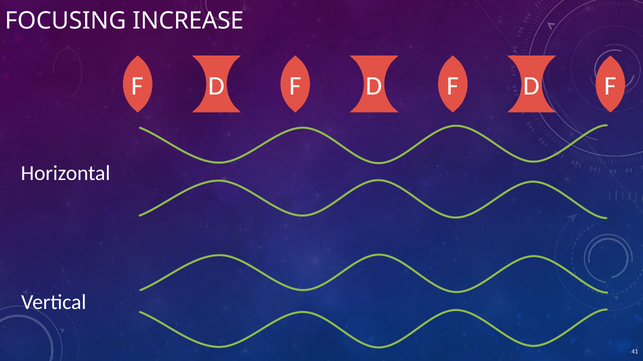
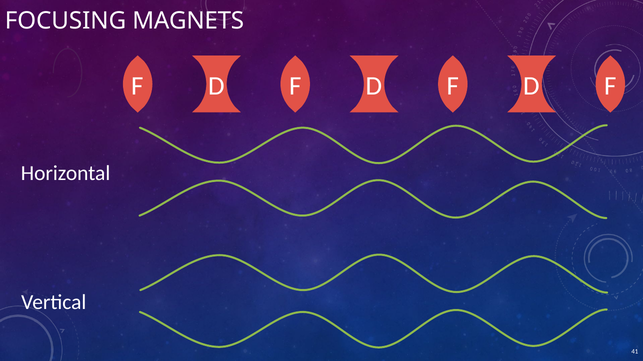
INCREASE: INCREASE -> MAGNETS (188, 21)
